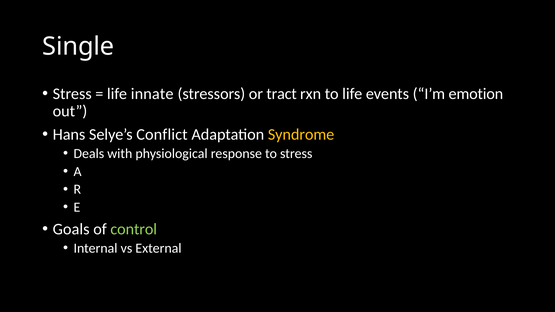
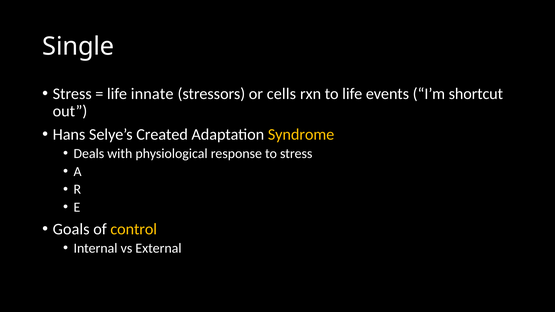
tract: tract -> cells (281, 94)
emotion: emotion -> shortcut (476, 94)
Conflict: Conflict -> Created (162, 135)
control colour: light green -> yellow (134, 229)
